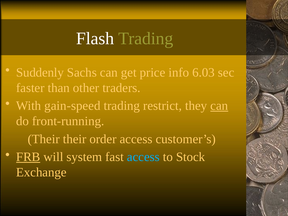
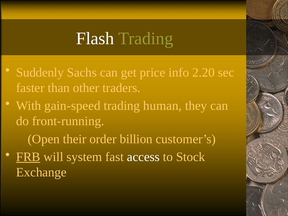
6.03: 6.03 -> 2.20 (204, 72)
restrict: restrict -> human (162, 106)
can underline: present -> none (219, 106)
Their: Their -> Open (44, 139)
order access: access -> billion (136, 139)
access colour: light blue -> white (143, 157)
